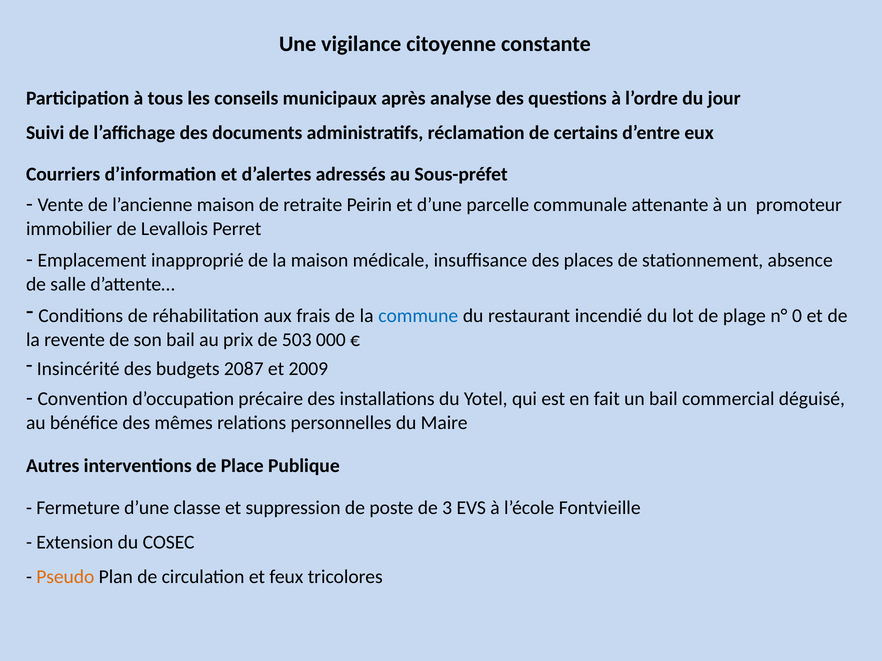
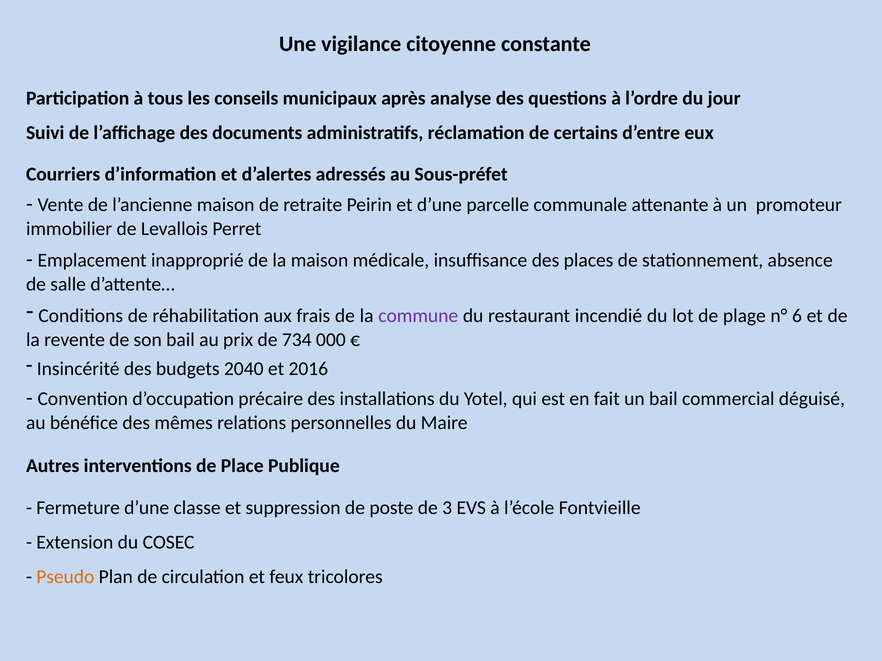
commune colour: blue -> purple (418, 316)
0: 0 -> 6 (797, 316)
503: 503 -> 734 (297, 340)
2087: 2087 -> 2040 (244, 369)
2009: 2009 -> 2016 (308, 369)
